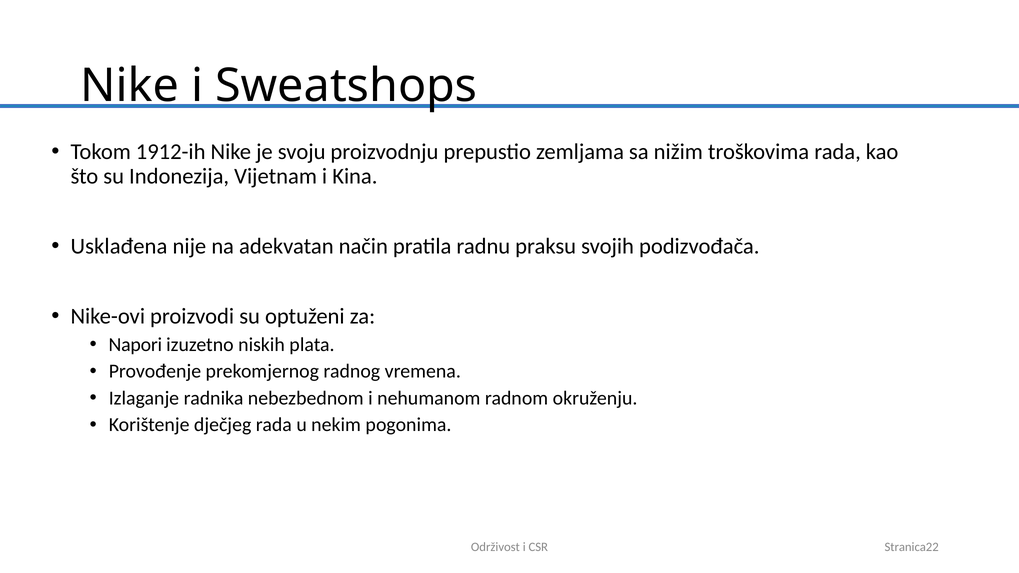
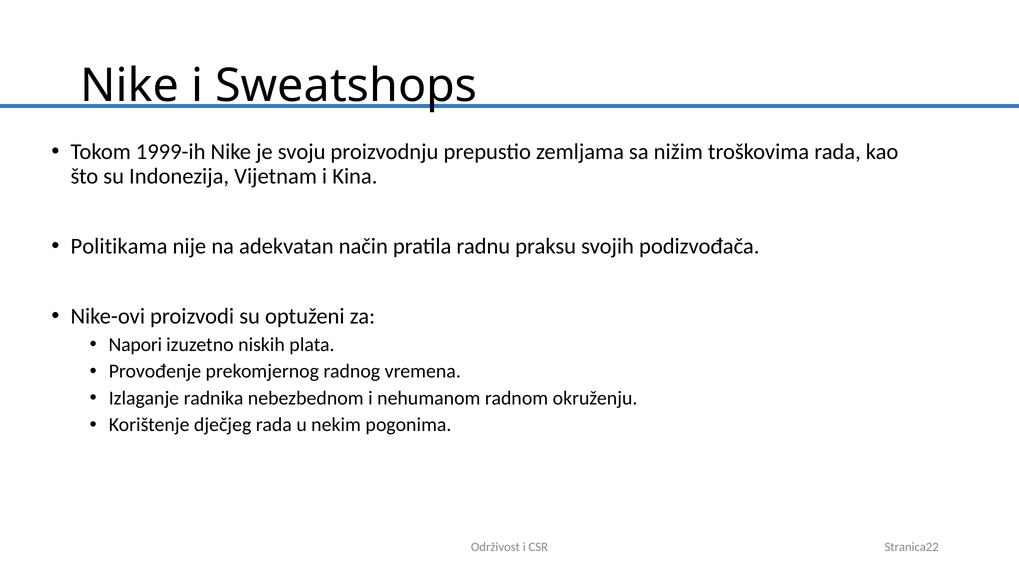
1912-ih: 1912-ih -> 1999-ih (171, 152)
Usklađena: Usklađena -> Politikama (119, 246)
